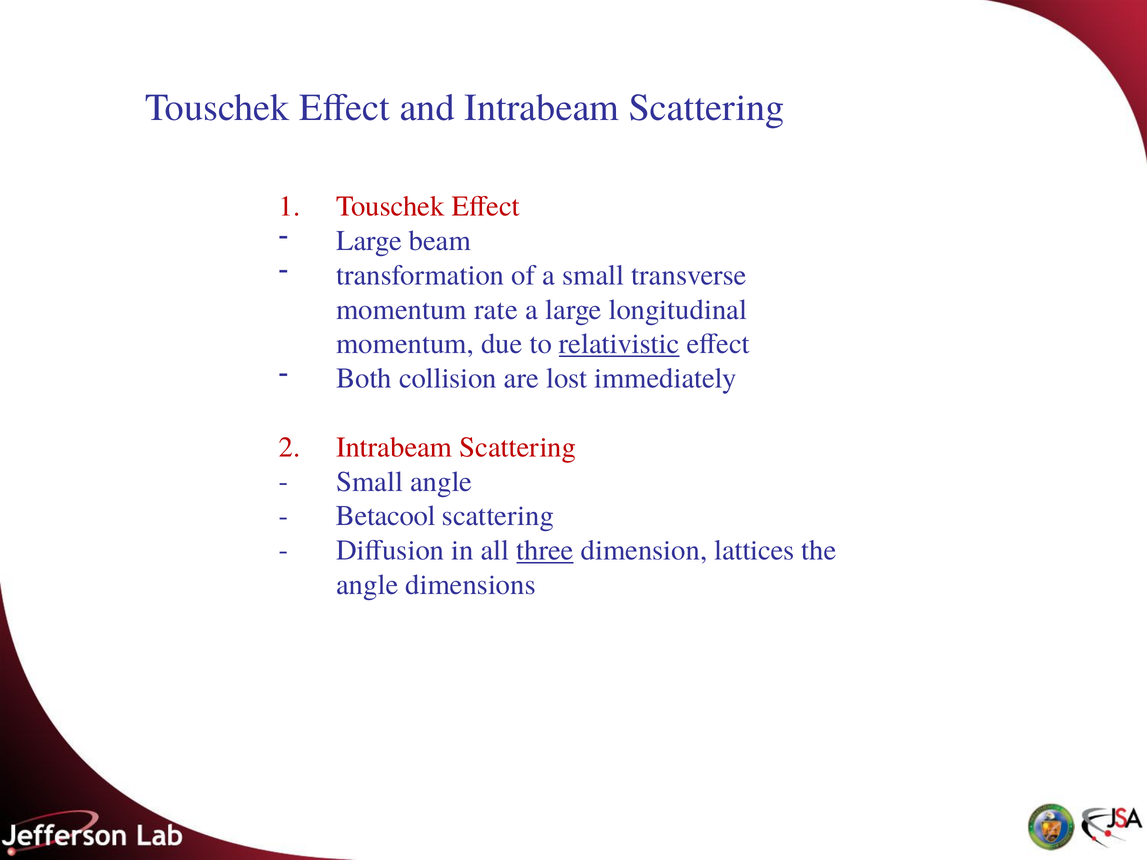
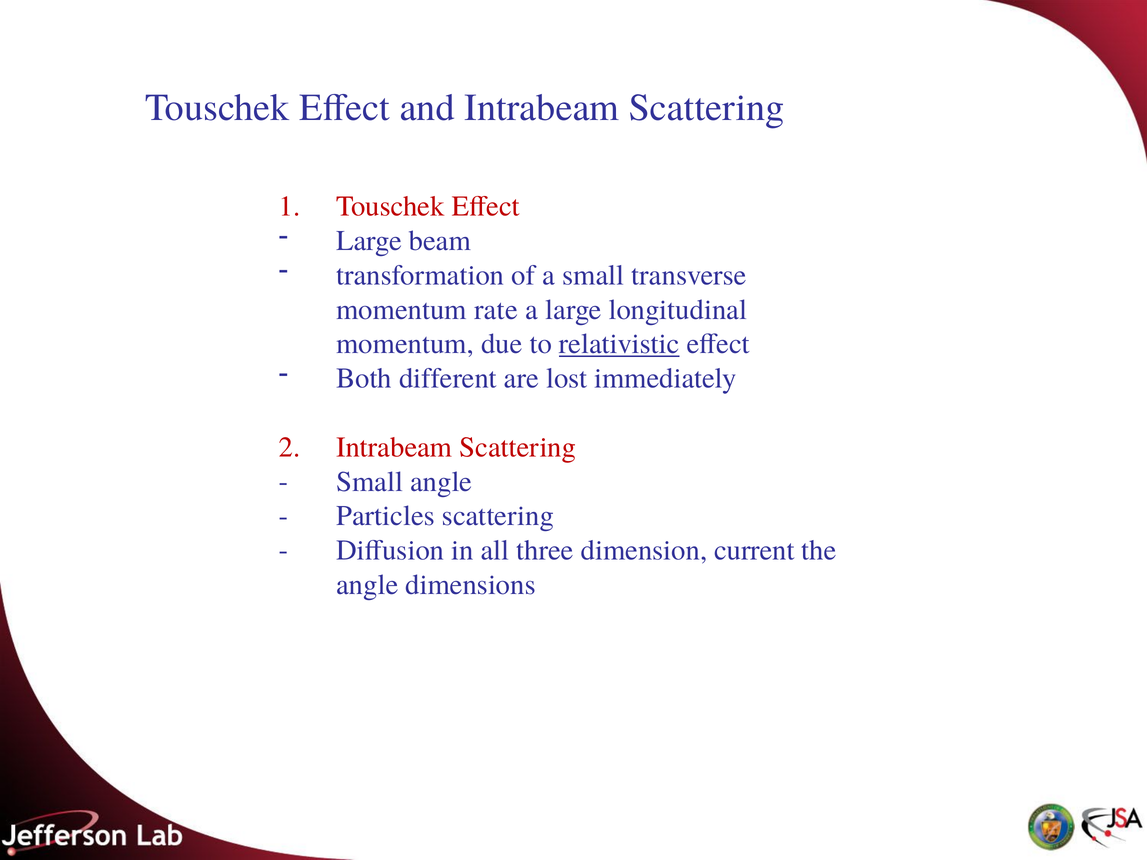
collision: collision -> different (448, 378)
Betacool: Betacool -> Particles (386, 516)
three underline: present -> none (545, 551)
lattices: lattices -> current (754, 551)
